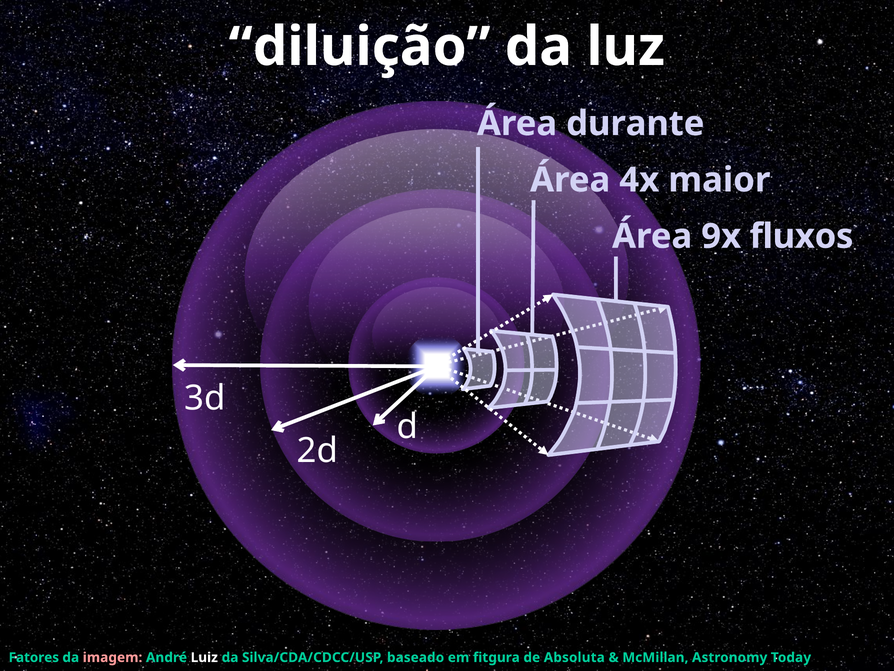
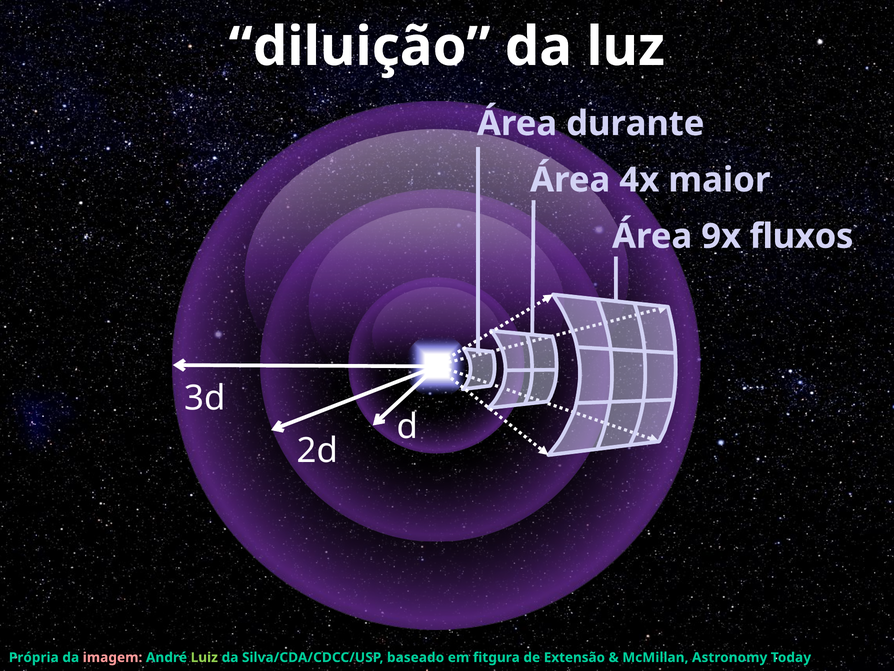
Fatores: Fatores -> Própria (34, 657)
Luiz colour: white -> light green (204, 657)
Absoluta: Absoluta -> Extensão (574, 657)
